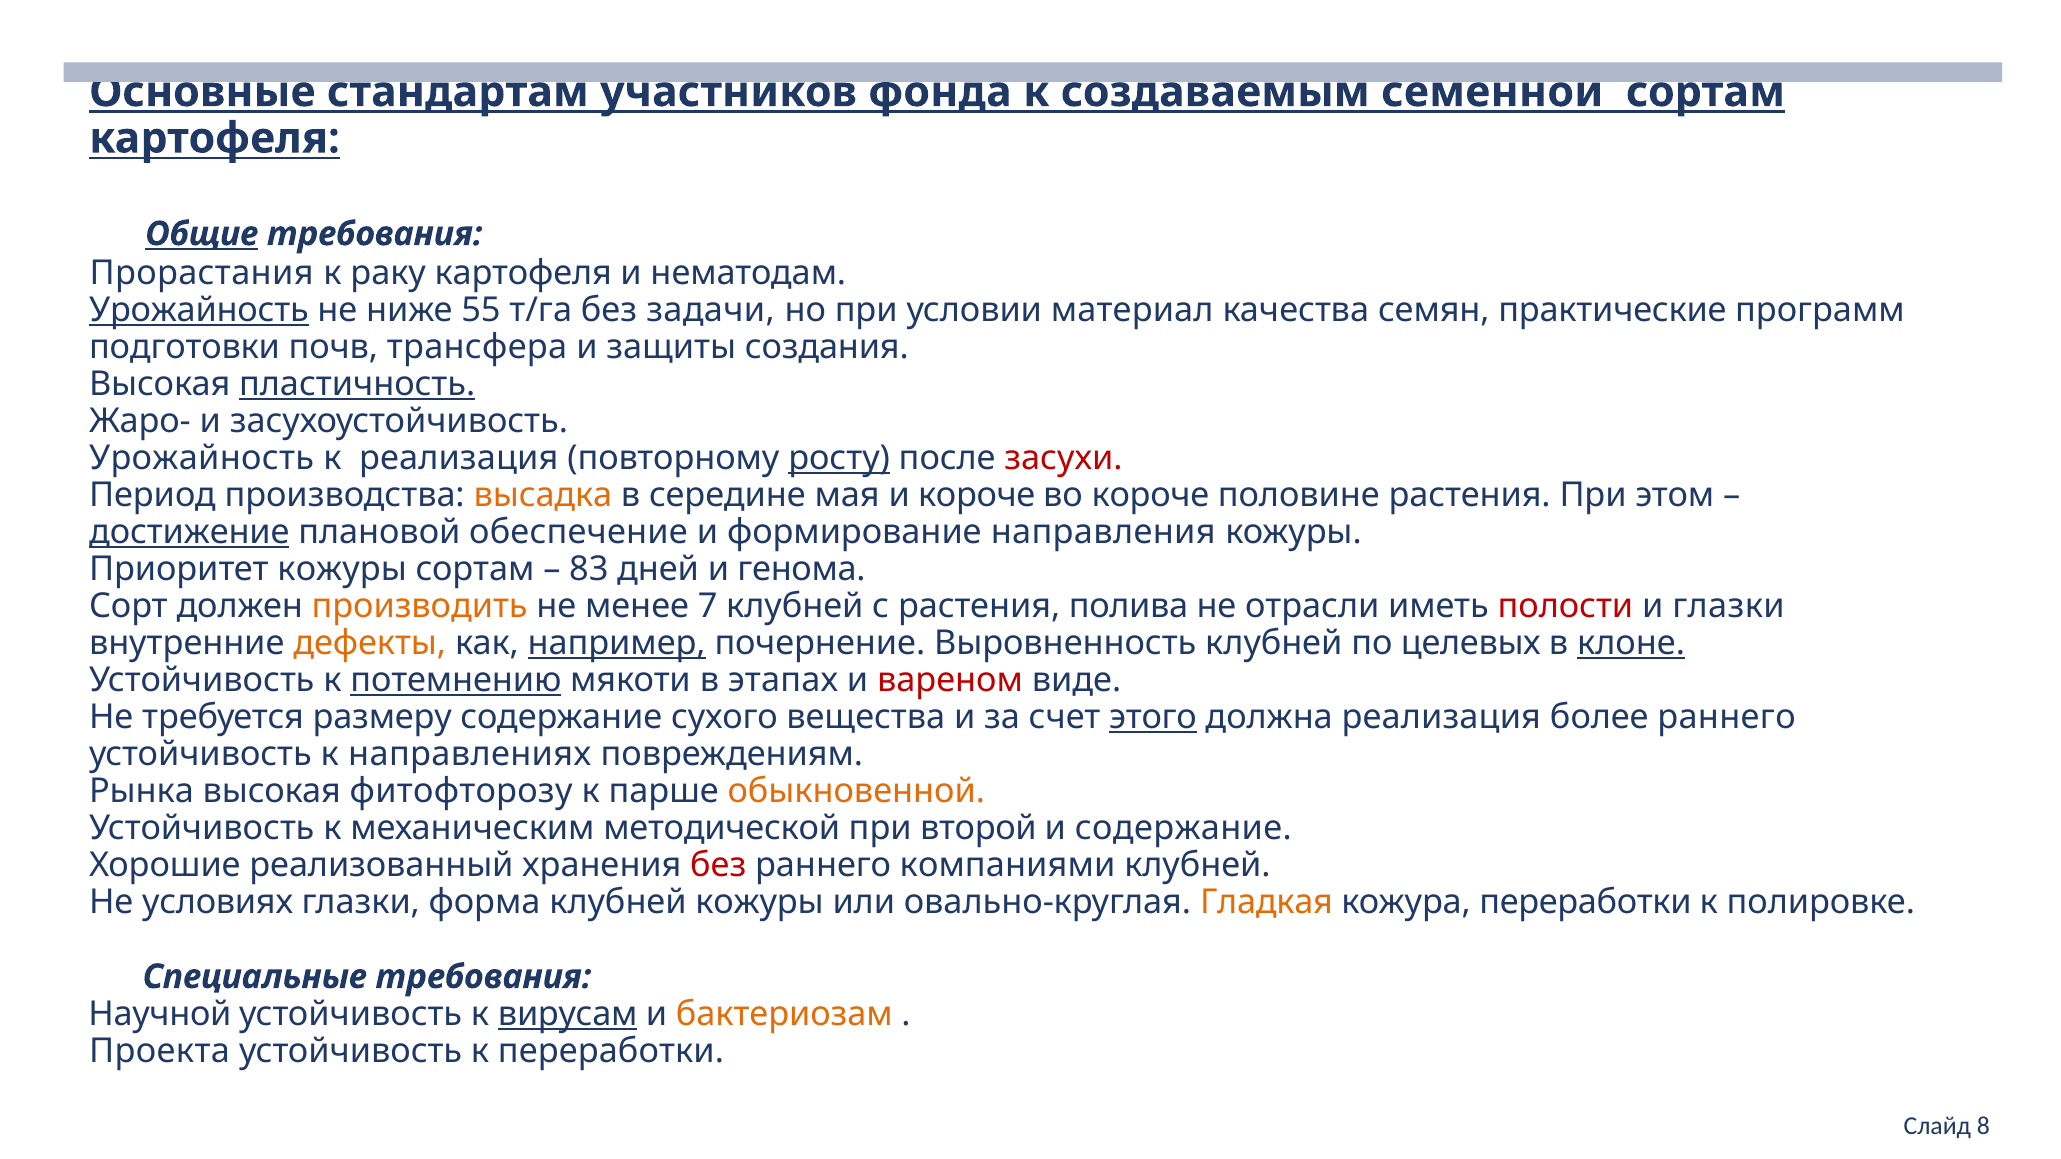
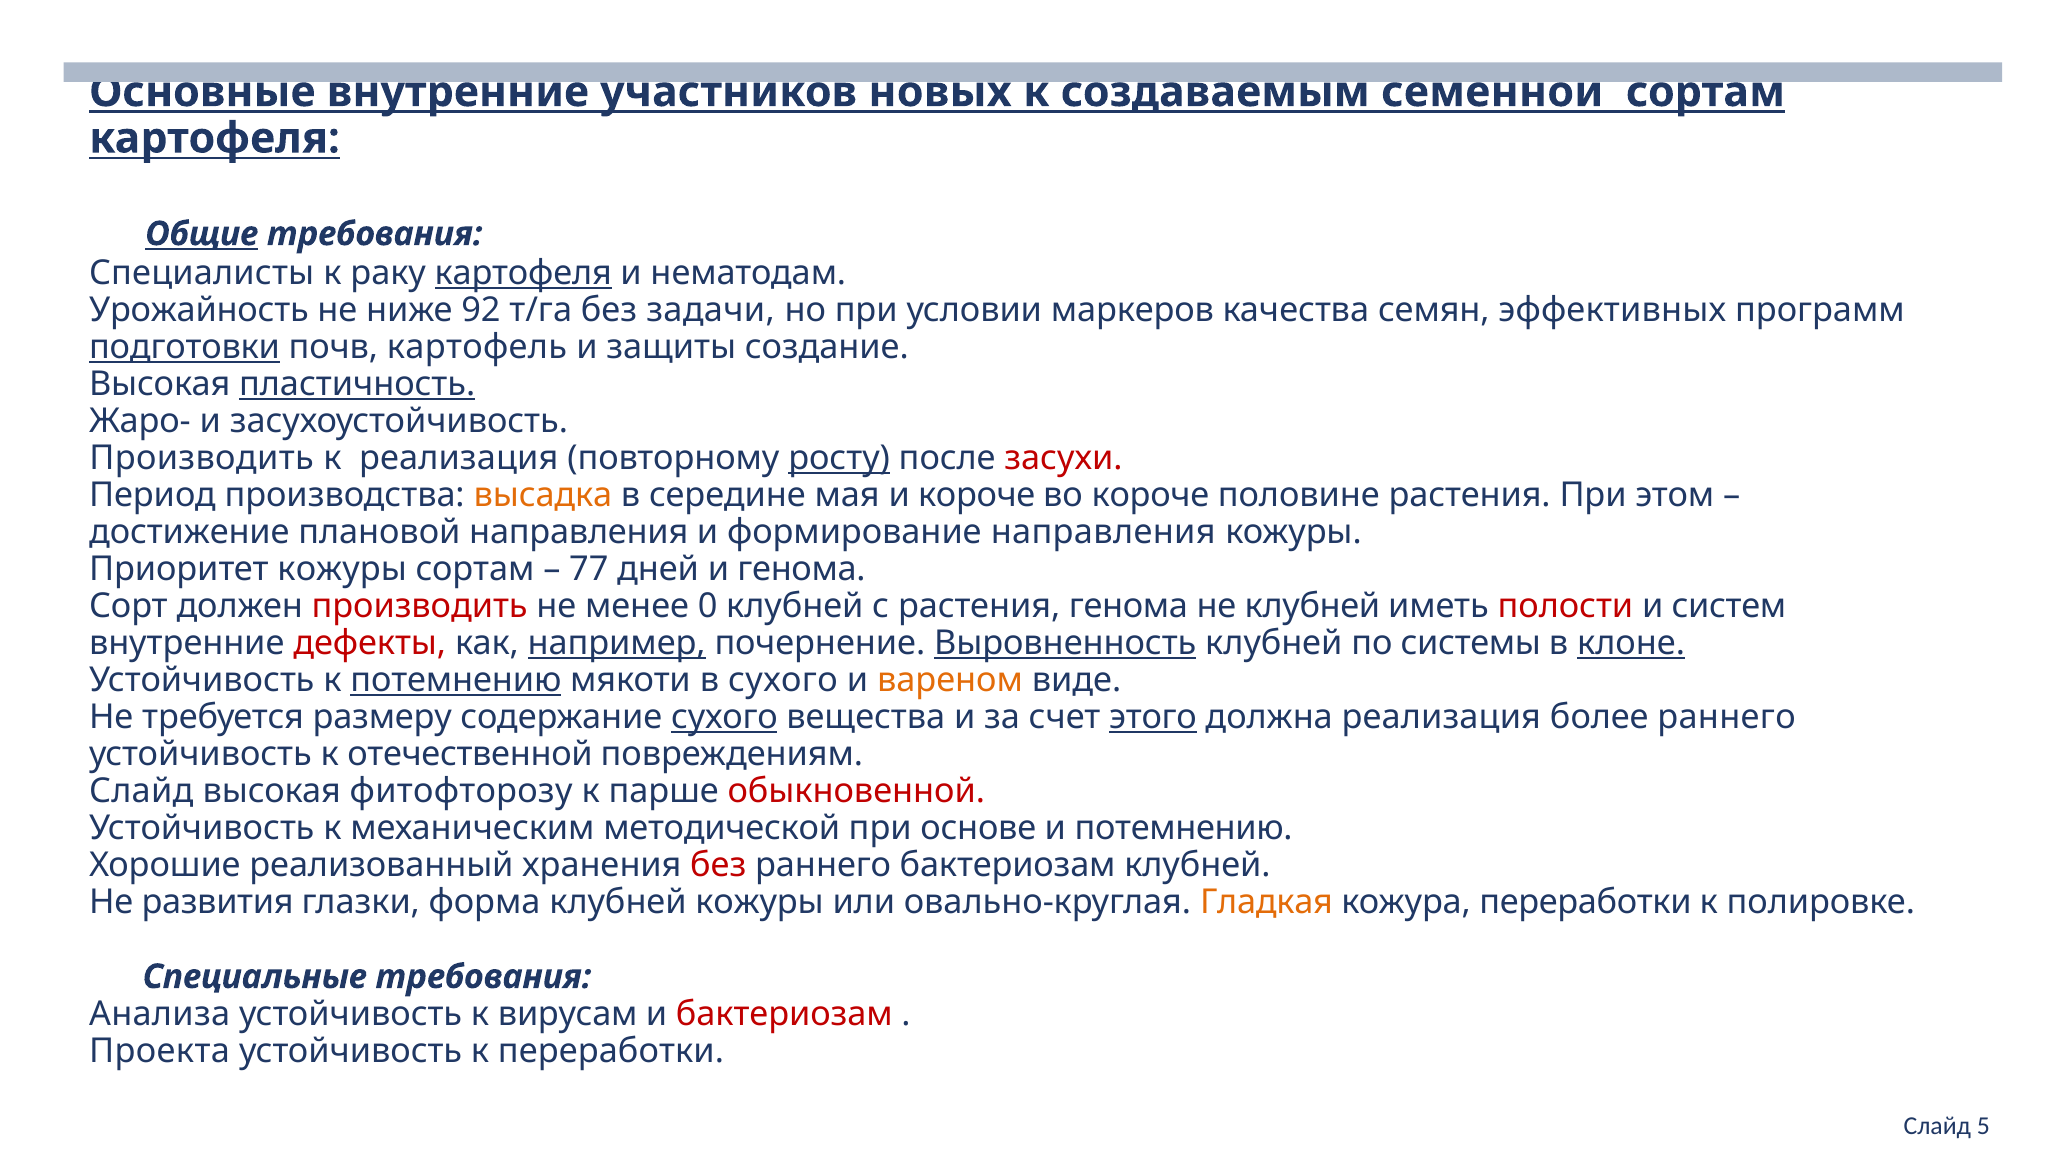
Основные стандартам: стандартам -> внутренние (458, 92)
фонда: фонда -> новых (940, 92)
Прорастания: Прорастания -> Специалисты (202, 273)
картофеля underline: none -> present (523, 273)
Урожайность underline: present -> none (199, 310)
55: 55 -> 92 (481, 310)
материал: материал -> маркеров (1132, 310)
практические: практические -> эффективных (1612, 310)
подготовки underline: none -> present (185, 347)
трансфера: трансфера -> картофель (477, 347)
создания: создания -> создание (827, 347)
Урожайность: Урожайность -> Производить (202, 458)
достижение underline: present -> none (189, 532)
плановой обеспечение: обеспечение -> направления (579, 532)
83: 83 -> 77 (589, 569)
производить colour: orange -> red (420, 606)
7: 7 -> 0 (708, 606)
растения полива: полива -> генома (1129, 606)
не отрасли: отрасли -> клубней (1312, 606)
и глазки: глазки -> систем (1729, 606)
дефекты colour: orange -> red (370, 643)
Выровненность underline: none -> present (1065, 643)
целевых: целевых -> системы (1471, 643)
в этапах: этапах -> сухого (783, 681)
вареном colour: red -> orange (950, 681)
сухого underline: none -> present (724, 718)
направлениях: направлениях -> отечественной (470, 755)
Рынка: Рынка -> Слайд (141, 792)
обыкновенной colour: orange -> red (856, 792)
второй: второй -> основе (978, 829)
и содержание: содержание -> потемнению (1184, 829)
раннего компаниями: компаниями -> бактериозам (1008, 866)
условиях: условиях -> развития (218, 903)
Научной: Научной -> Анализа (160, 1014)
вирусам underline: present -> none (568, 1014)
бактериозам colour: orange -> red (784, 1014)
8: 8 -> 5 (1983, 1126)
